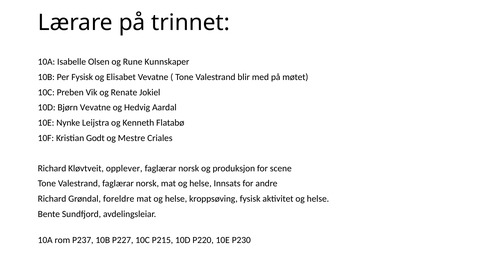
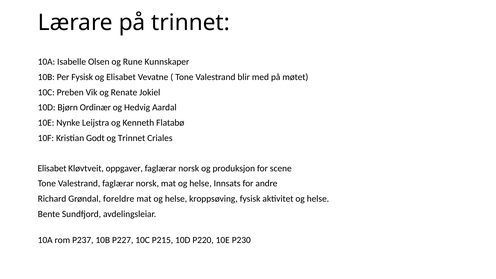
Bjørn Vevatne: Vevatne -> Ordinær (95, 108)
og Mestre: Mestre -> Trinnet (132, 138)
Richard: Richard -> Elisabet (52, 168)
opplever: opplever -> oppgaver (124, 168)
